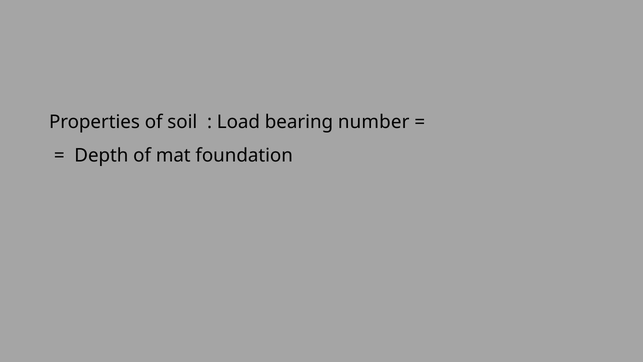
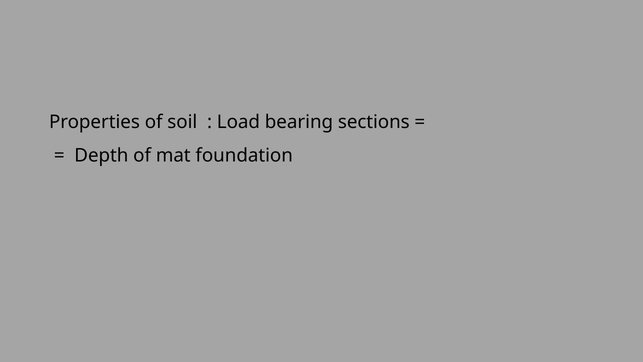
number: number -> sections (374, 122)
